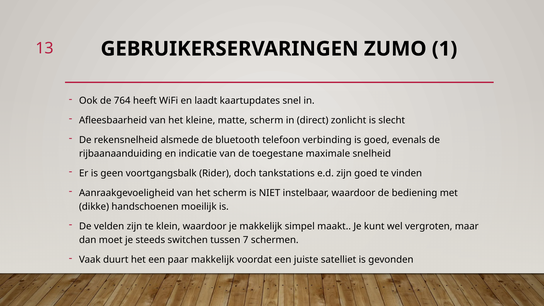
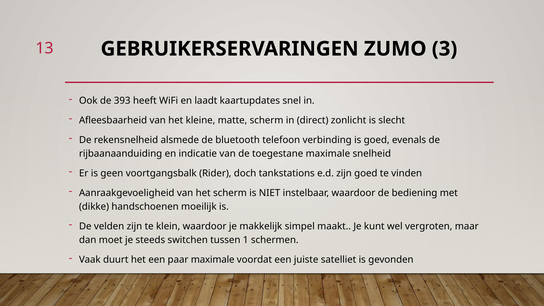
1: 1 -> 3 (445, 49)
764: 764 -> 393 (122, 101)
7: 7 -> 1 (246, 240)
paar makkelijk: makkelijk -> maximale (213, 260)
